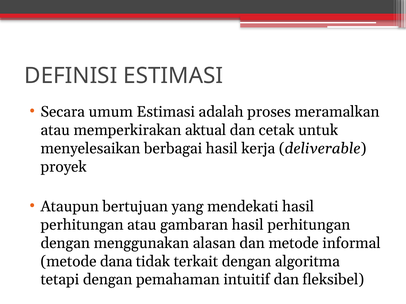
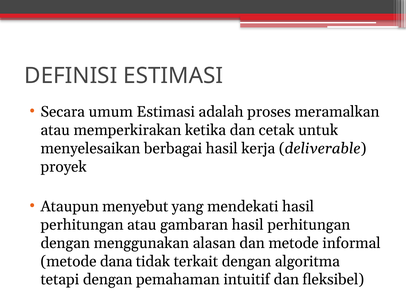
aktual: aktual -> ketika (206, 130)
bertujuan: bertujuan -> menyebut (135, 207)
